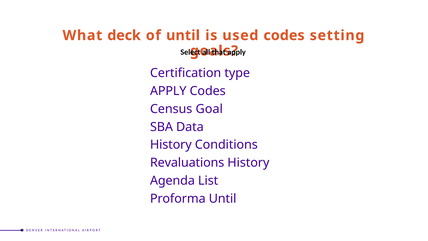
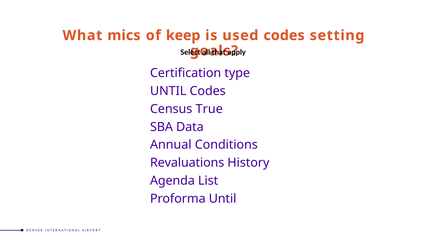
deck: deck -> mics (124, 35)
of until: until -> keep (183, 35)
APPLY: APPLY -> UNTIL (168, 91)
Goal: Goal -> True (209, 109)
History: History -> Annual (171, 145)
